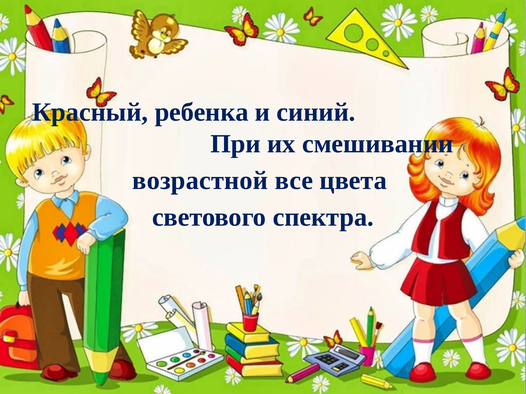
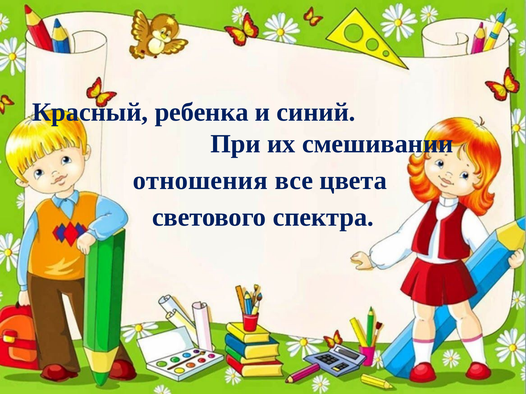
возрастной: возрастной -> отношения (200, 181)
